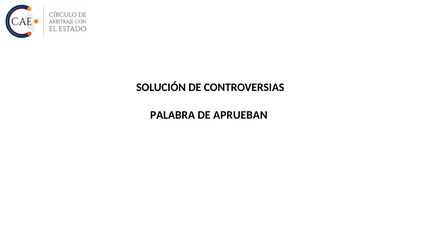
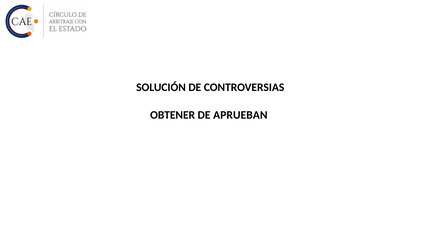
PALABRA: PALABRA -> OBTENER (173, 115)
